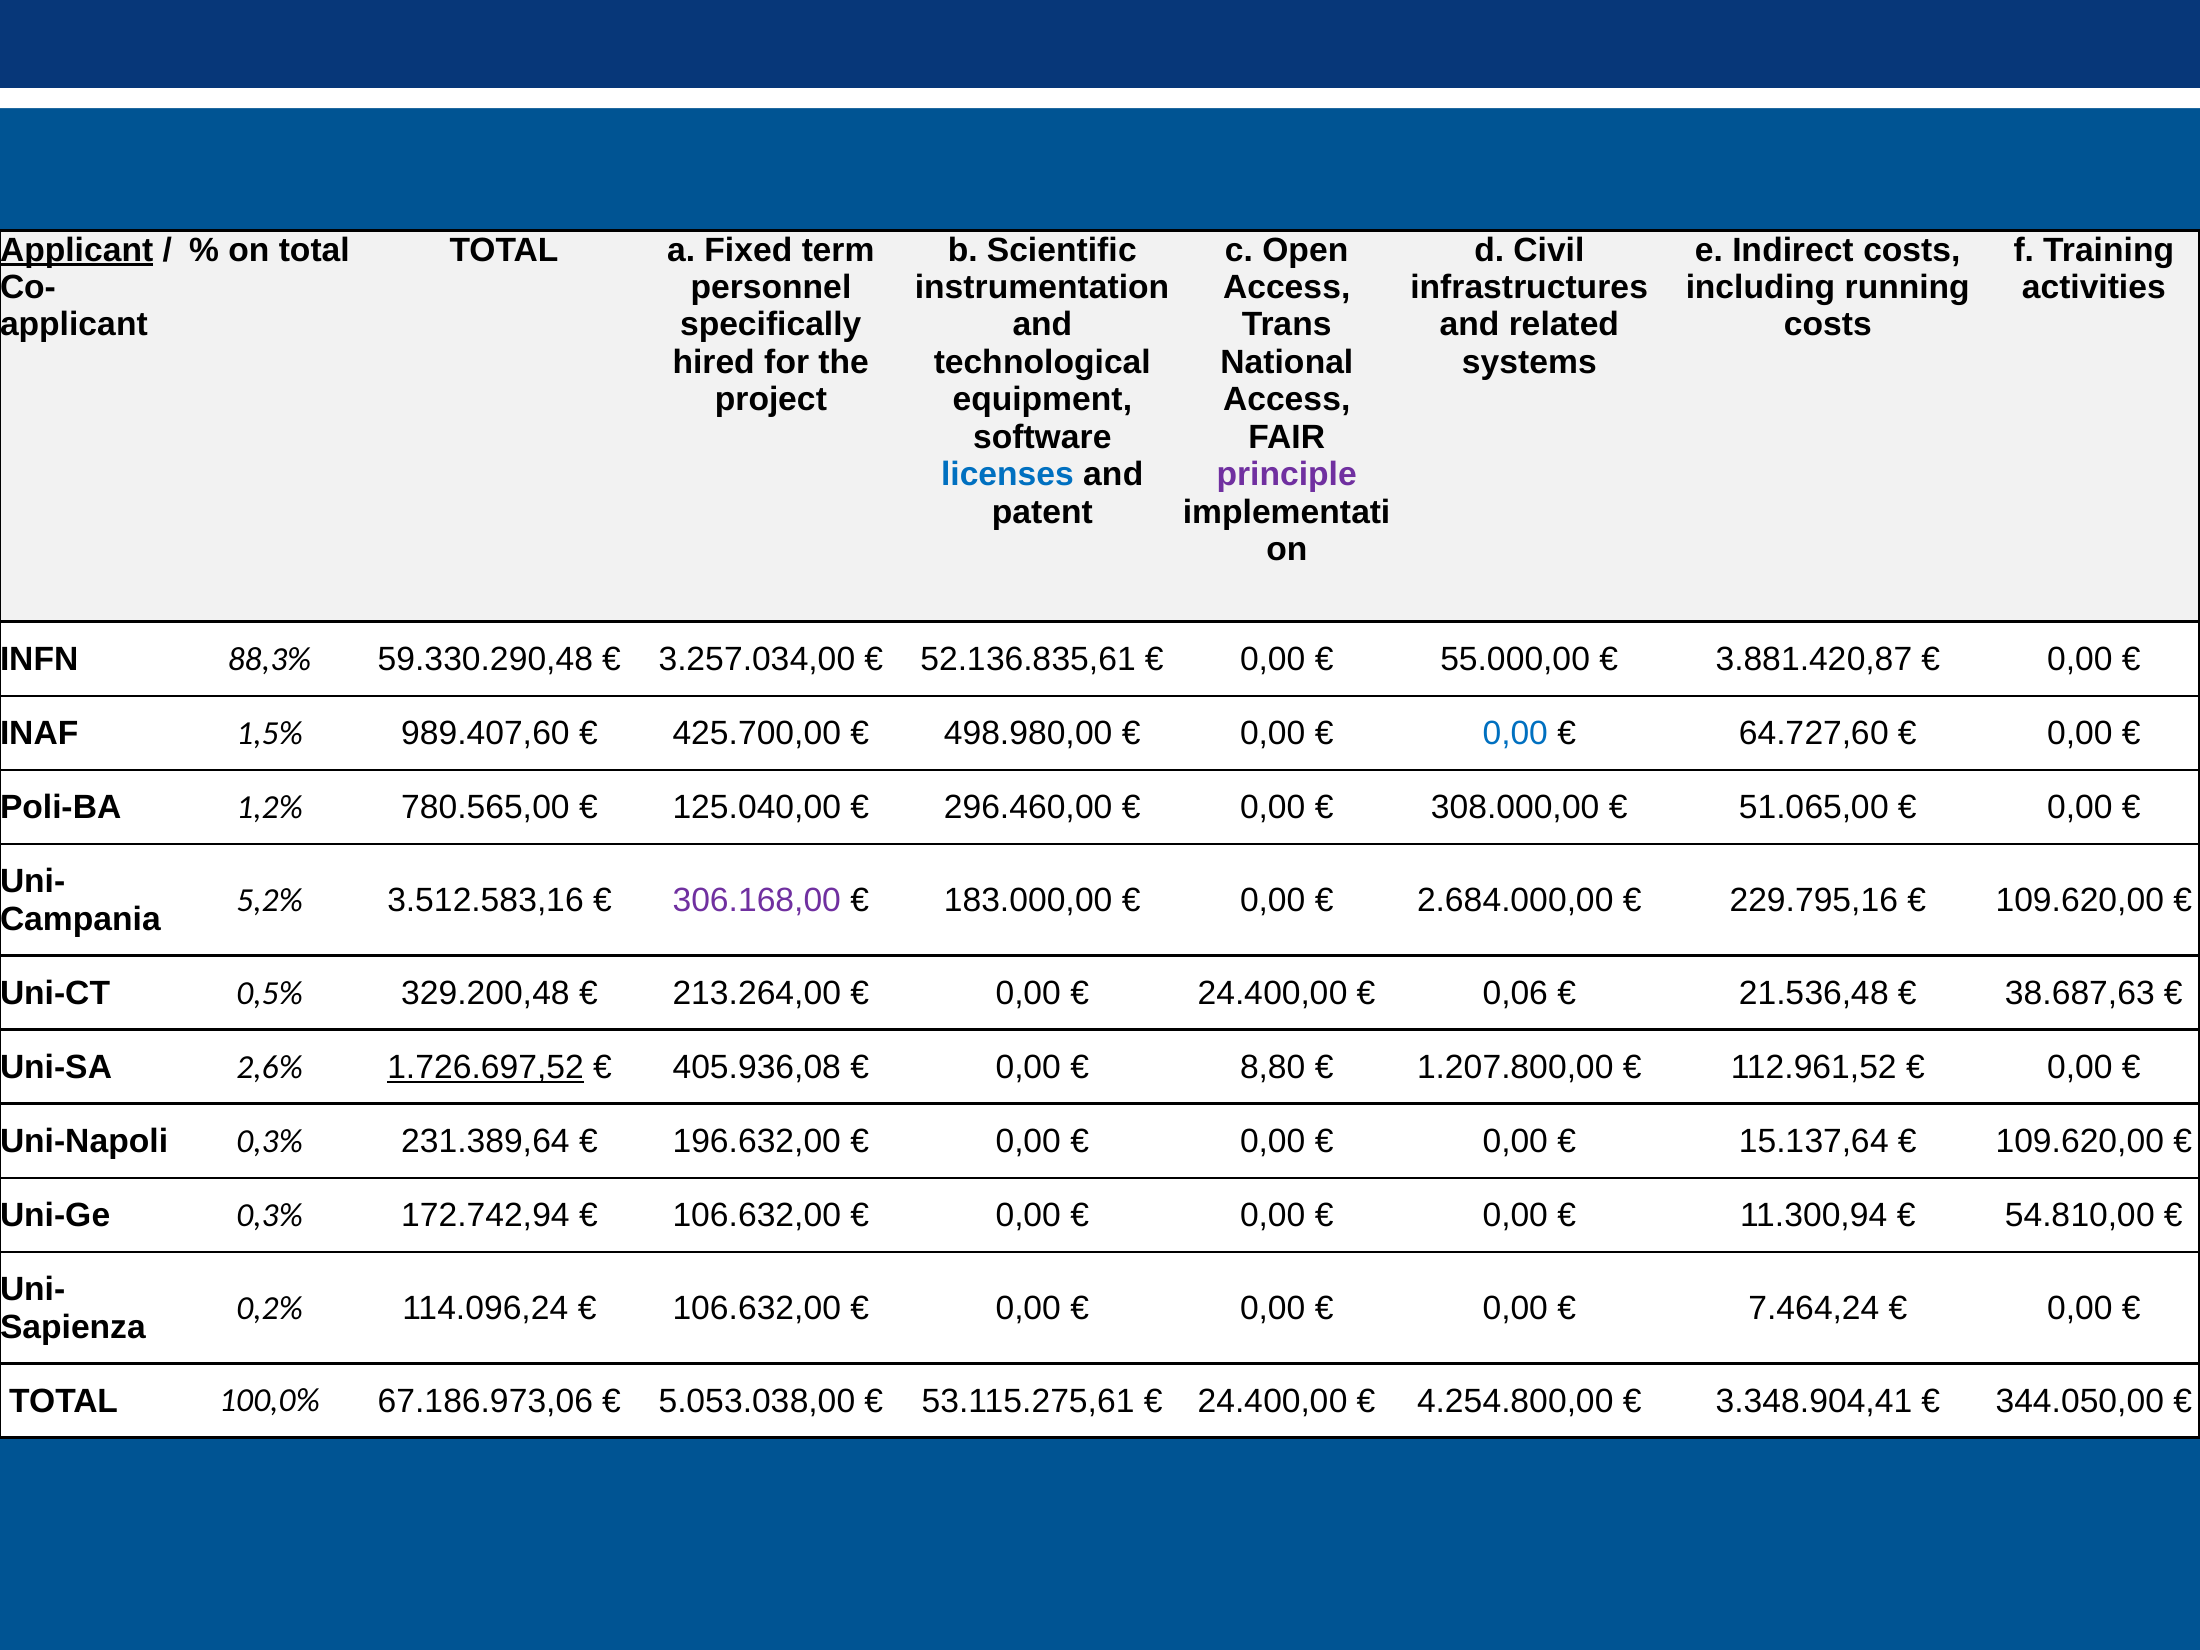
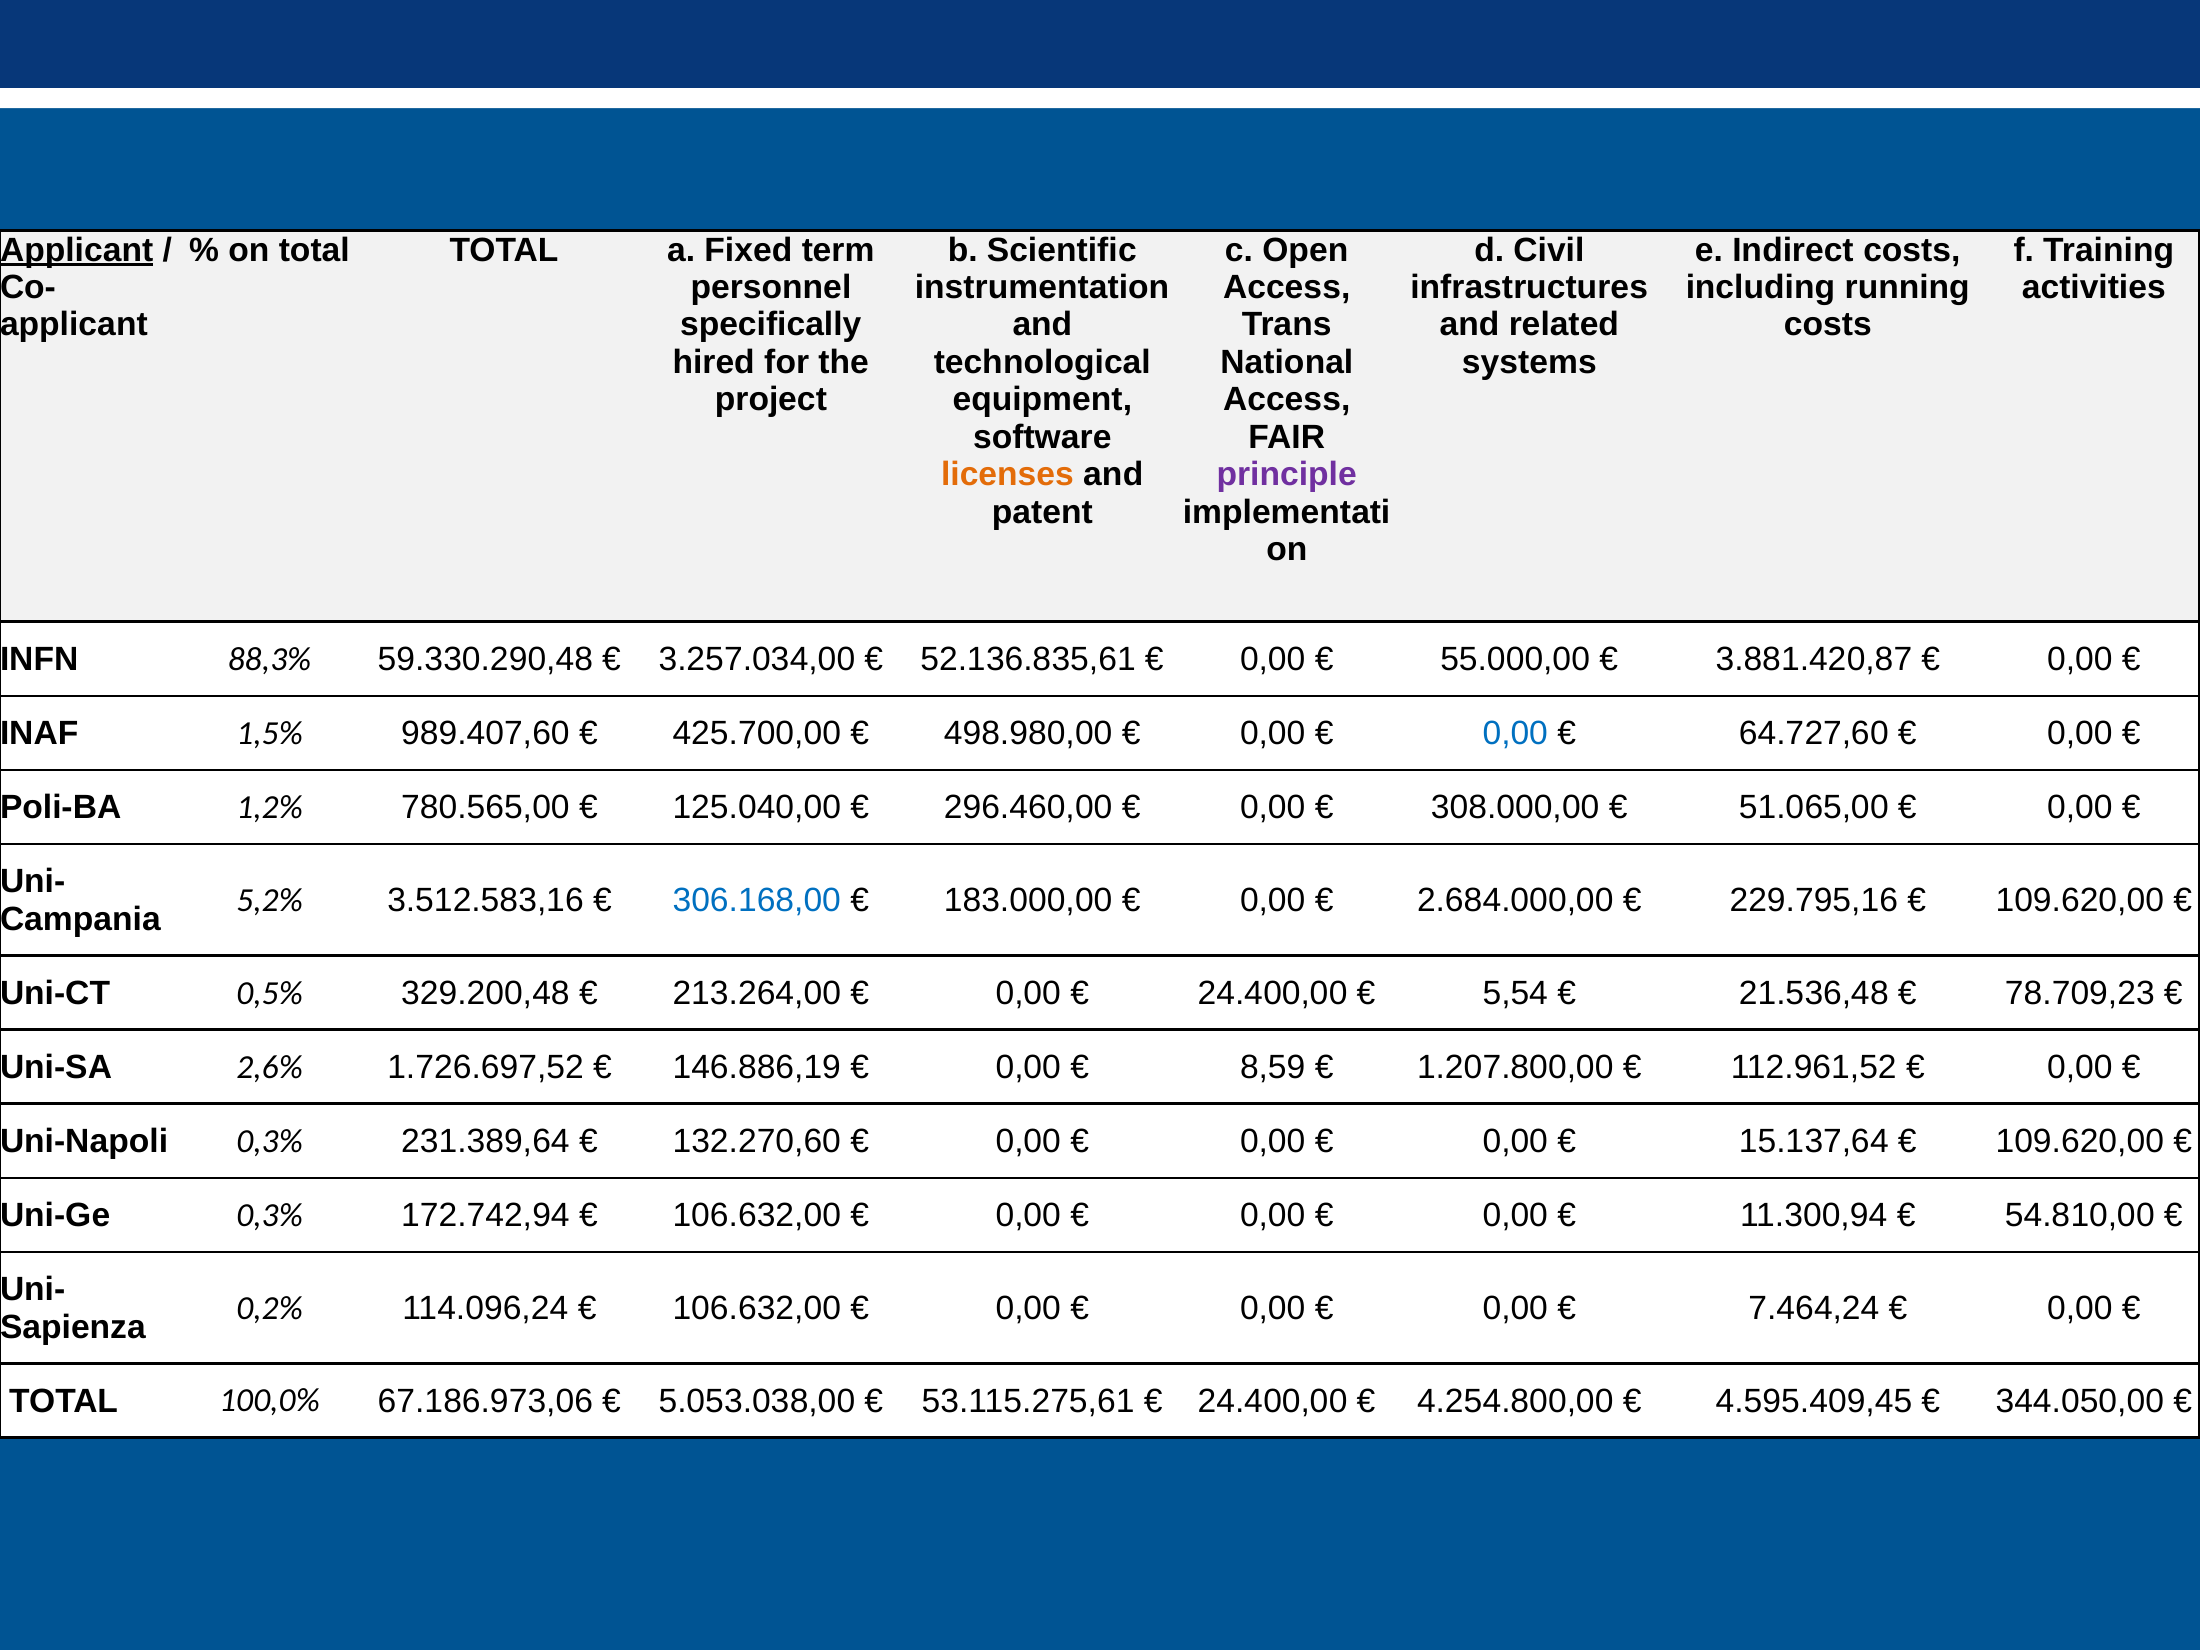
licenses colour: blue -> orange (1007, 475)
306.168,00 colour: purple -> blue (757, 900)
0,06: 0,06 -> 5,54 (1515, 993)
38.687,63: 38.687,63 -> 78.709,23 (2080, 993)
1.726.697,52 underline: present -> none (486, 1067)
405.936,08: 405.936,08 -> 146.886,19 (757, 1067)
8,80: 8,80 -> 8,59 (1273, 1067)
196.632,00: 196.632,00 -> 132.270,60 (757, 1141)
3.348.904,41: 3.348.904,41 -> 4.595.409,45 (1814, 1401)
